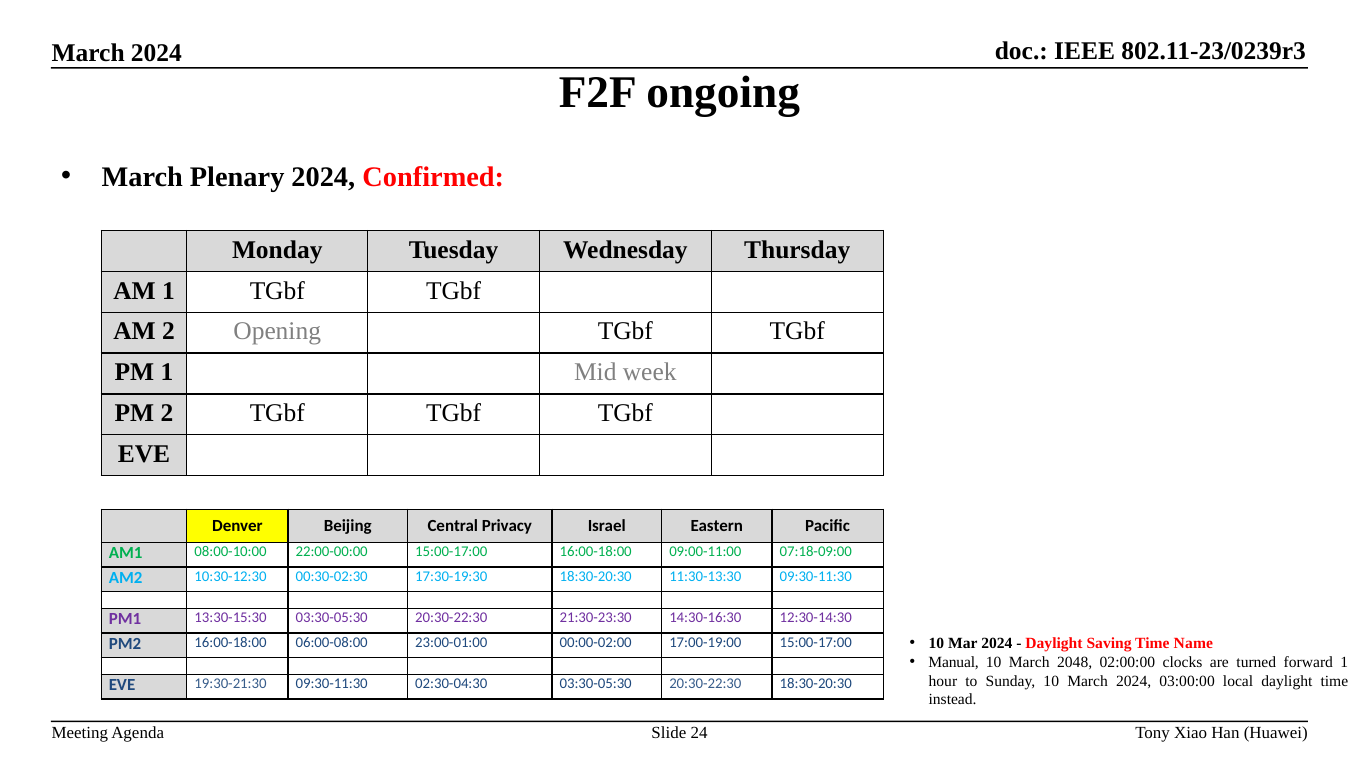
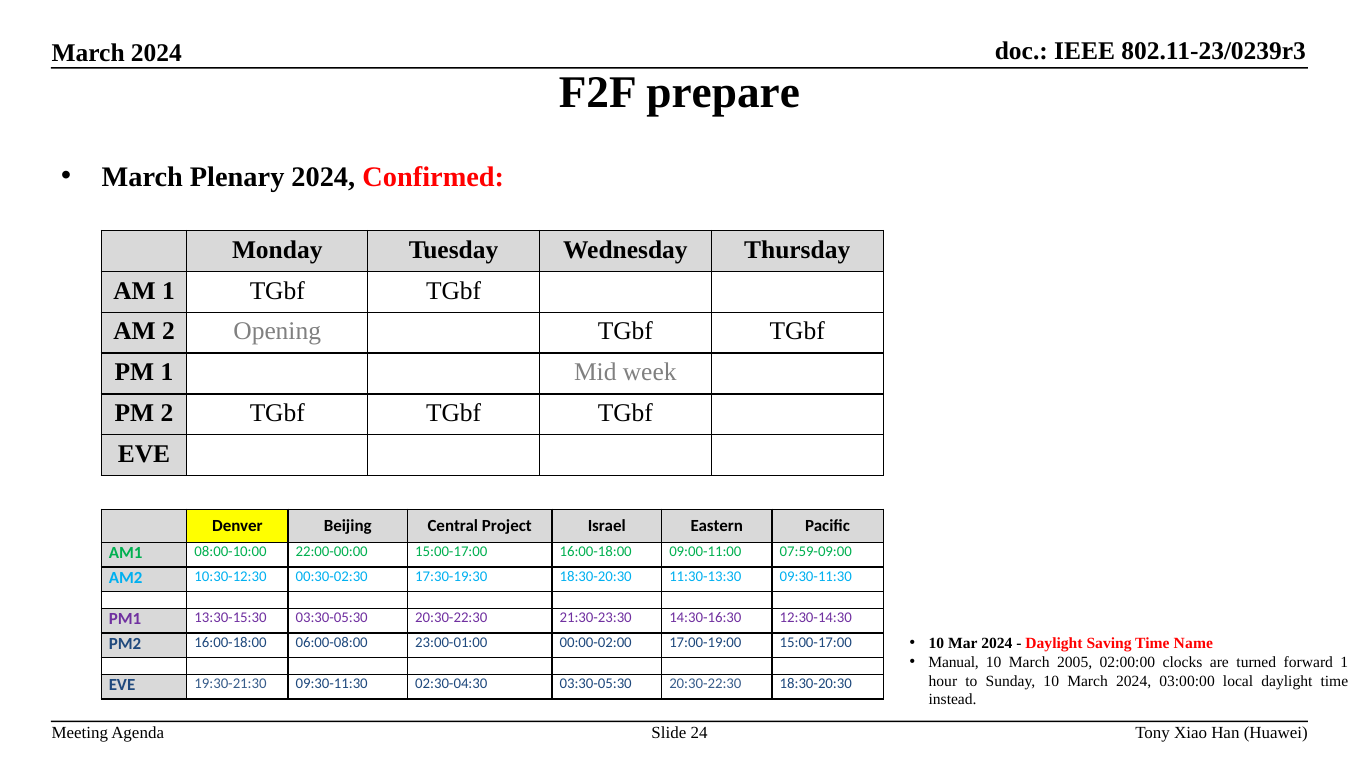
ongoing: ongoing -> prepare (723, 92)
Privacy: Privacy -> Project (507, 526)
07:18-09:00: 07:18-09:00 -> 07:59-09:00 (816, 552)
2048: 2048 -> 2005 (1075, 663)
